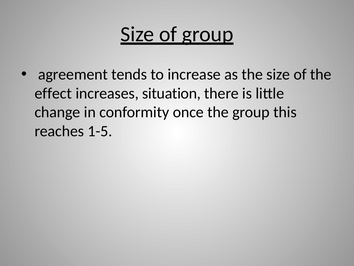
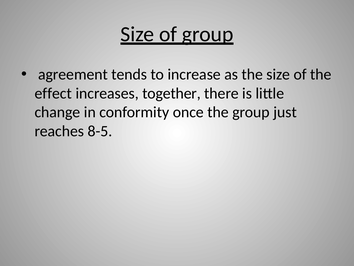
situation: situation -> together (172, 93)
this: this -> just (285, 112)
1-5: 1-5 -> 8-5 (100, 131)
